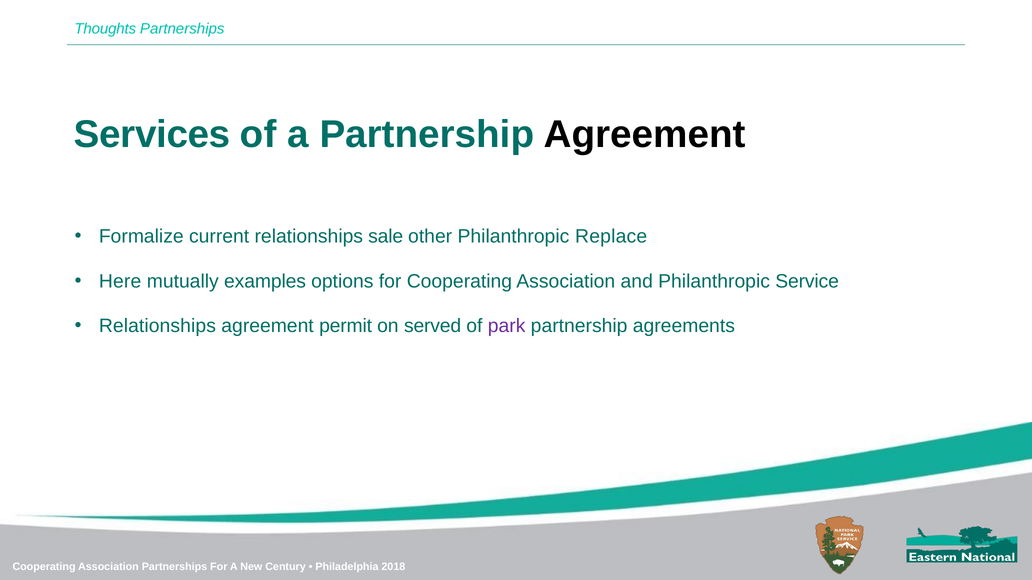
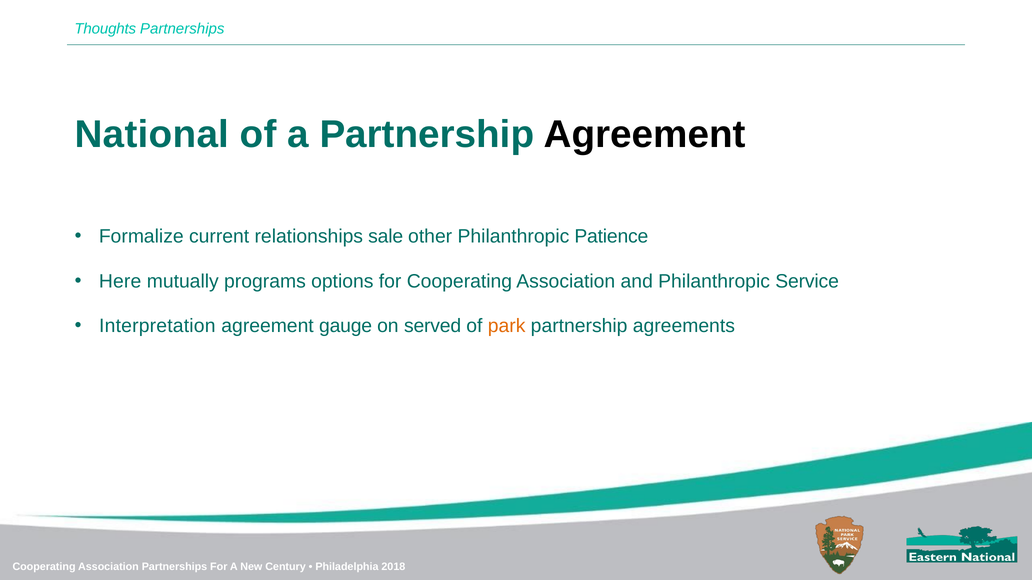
Services: Services -> National (152, 135)
Replace: Replace -> Patience (611, 237)
examples: examples -> programs (265, 282)
Relationships: Relationships -> Interpretation (157, 326)
permit: permit -> gauge (346, 326)
park colour: purple -> orange (507, 326)
